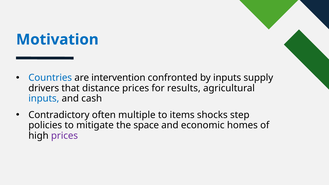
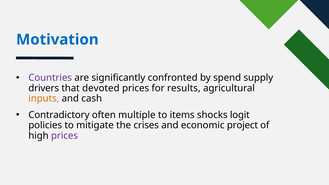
Countries colour: blue -> purple (50, 78)
intervention: intervention -> significantly (118, 78)
by inputs: inputs -> spend (227, 78)
distance: distance -> devoted (101, 88)
inputs colour: blue -> orange (44, 98)
step: step -> logit (240, 115)
space: space -> crises (146, 125)
homes: homes -> project (242, 125)
